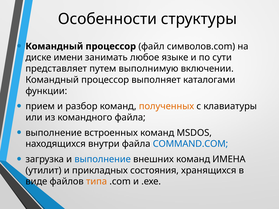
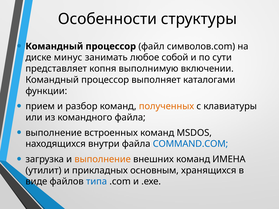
имени: имени -> минус (68, 58)
языке: языке -> собой (175, 58)
путем: путем -> копня (103, 69)
выполнение colour: blue -> orange (103, 159)
состояния: состояния -> основным (154, 171)
типа colour: orange -> blue (97, 182)
